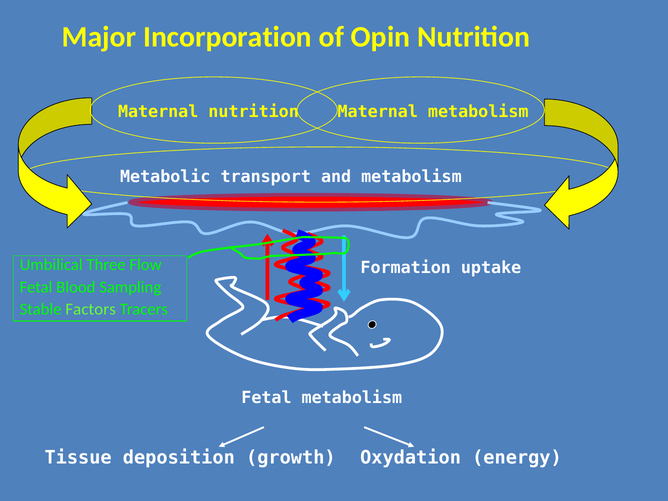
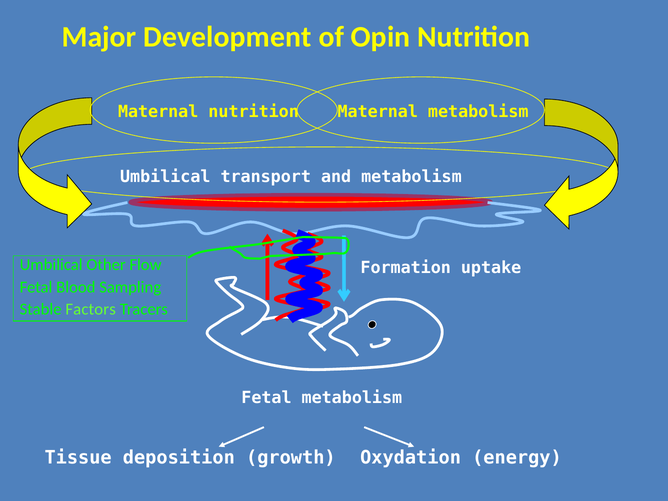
Incorporation: Incorporation -> Development (227, 37)
Metabolic: Metabolic -> Umbilical (165, 177)
Three: Three -> Other (106, 265)
